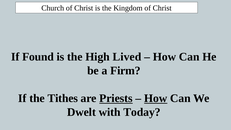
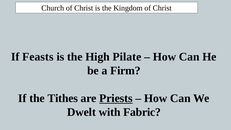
Found: Found -> Feasts (38, 57)
Lived: Lived -> Pilate (127, 57)
How underline: present -> none (156, 98)
Today: Today -> Fabric (142, 112)
